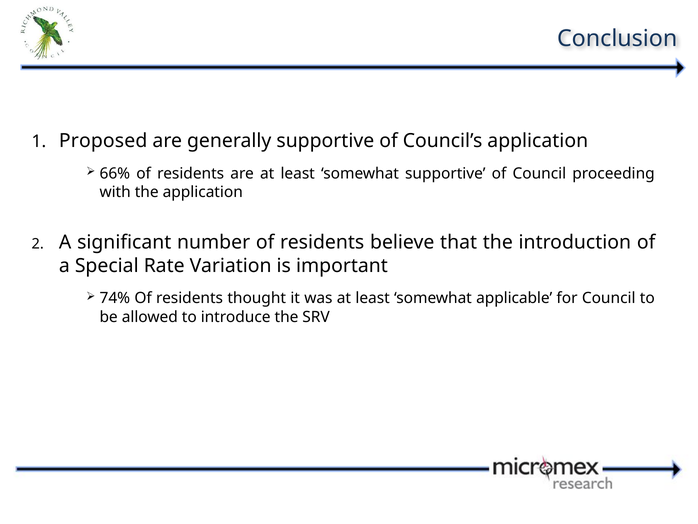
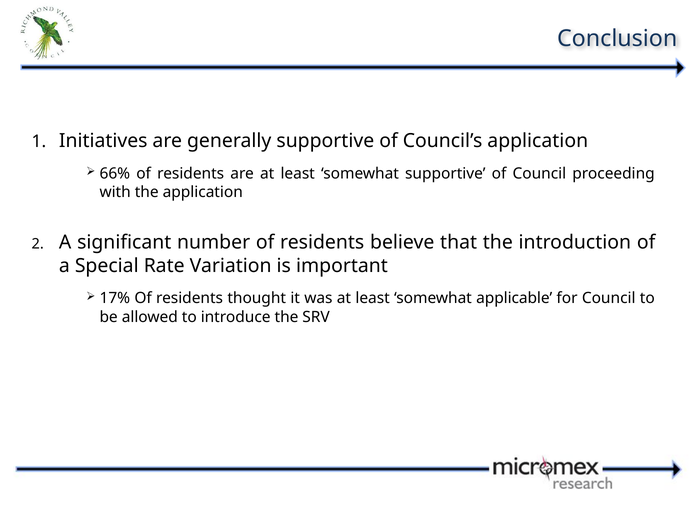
Proposed: Proposed -> Initiatives (103, 141)
74%: 74% -> 17% (115, 298)
